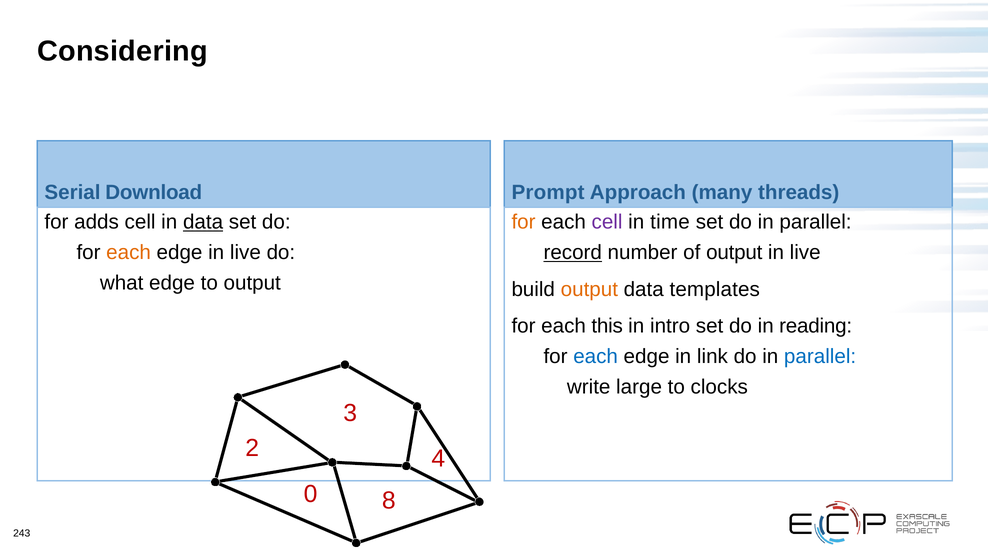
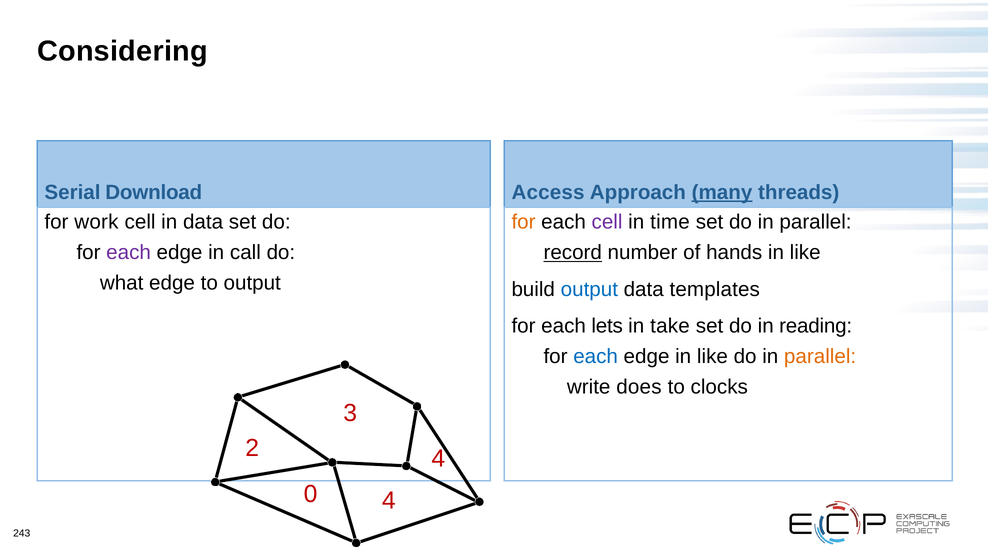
Prompt: Prompt -> Access (548, 192)
many underline: none -> present (722, 192)
adds: adds -> work (96, 222)
data underline: present -> none (203, 222)
each colour: orange -> purple (129, 253)
edge in live: live -> call (245, 253)
of output: output -> hands (734, 253)
live: live -> like (805, 253)
output colour: orange -> blue (589, 289)
this: this -> lets (607, 326)
intro: intro -> take (670, 326)
edge in link: link -> like (712, 356)
parallel colour: blue -> orange (820, 356)
large: large -> does (639, 387)
0 8: 8 -> 4 (389, 501)
